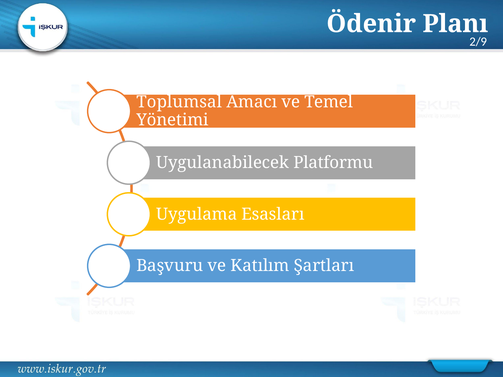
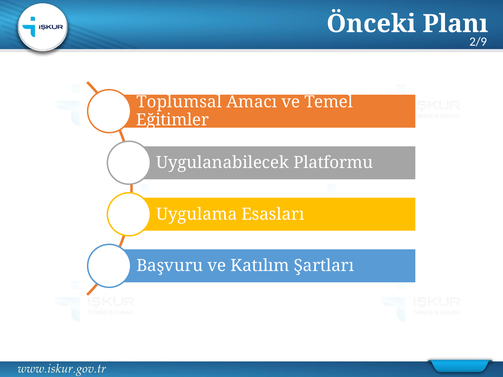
Ödenir: Ödenir -> Önceki (371, 24)
Yönetimi: Yönetimi -> Eğitimler (173, 120)
